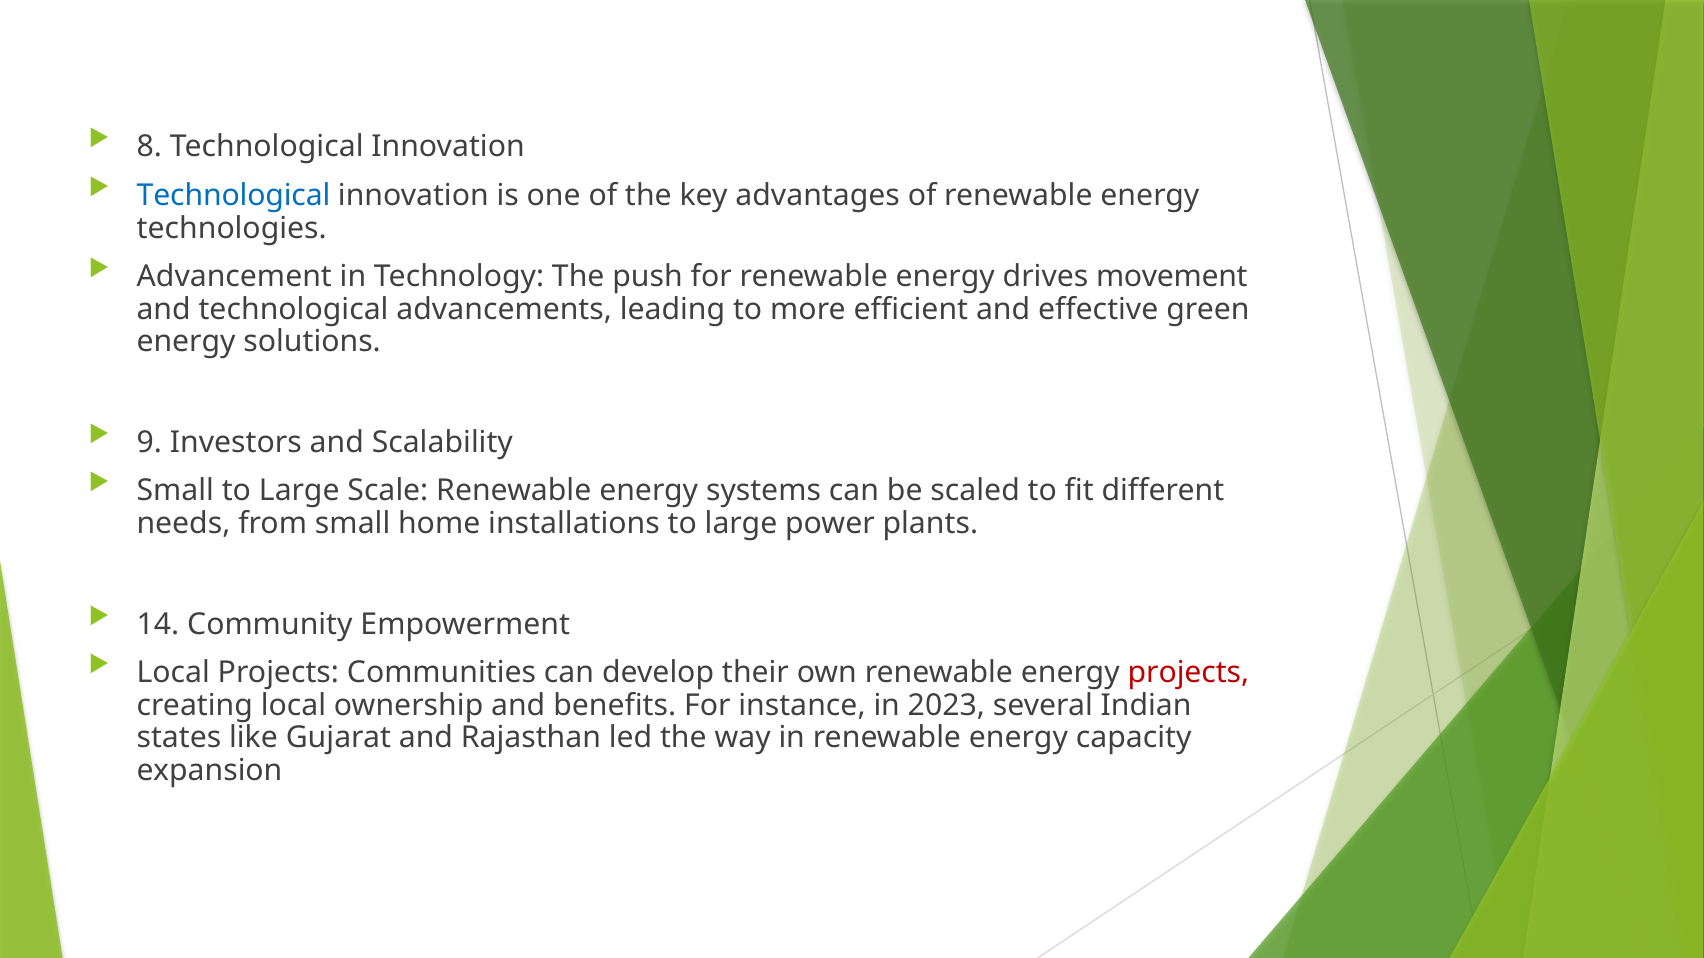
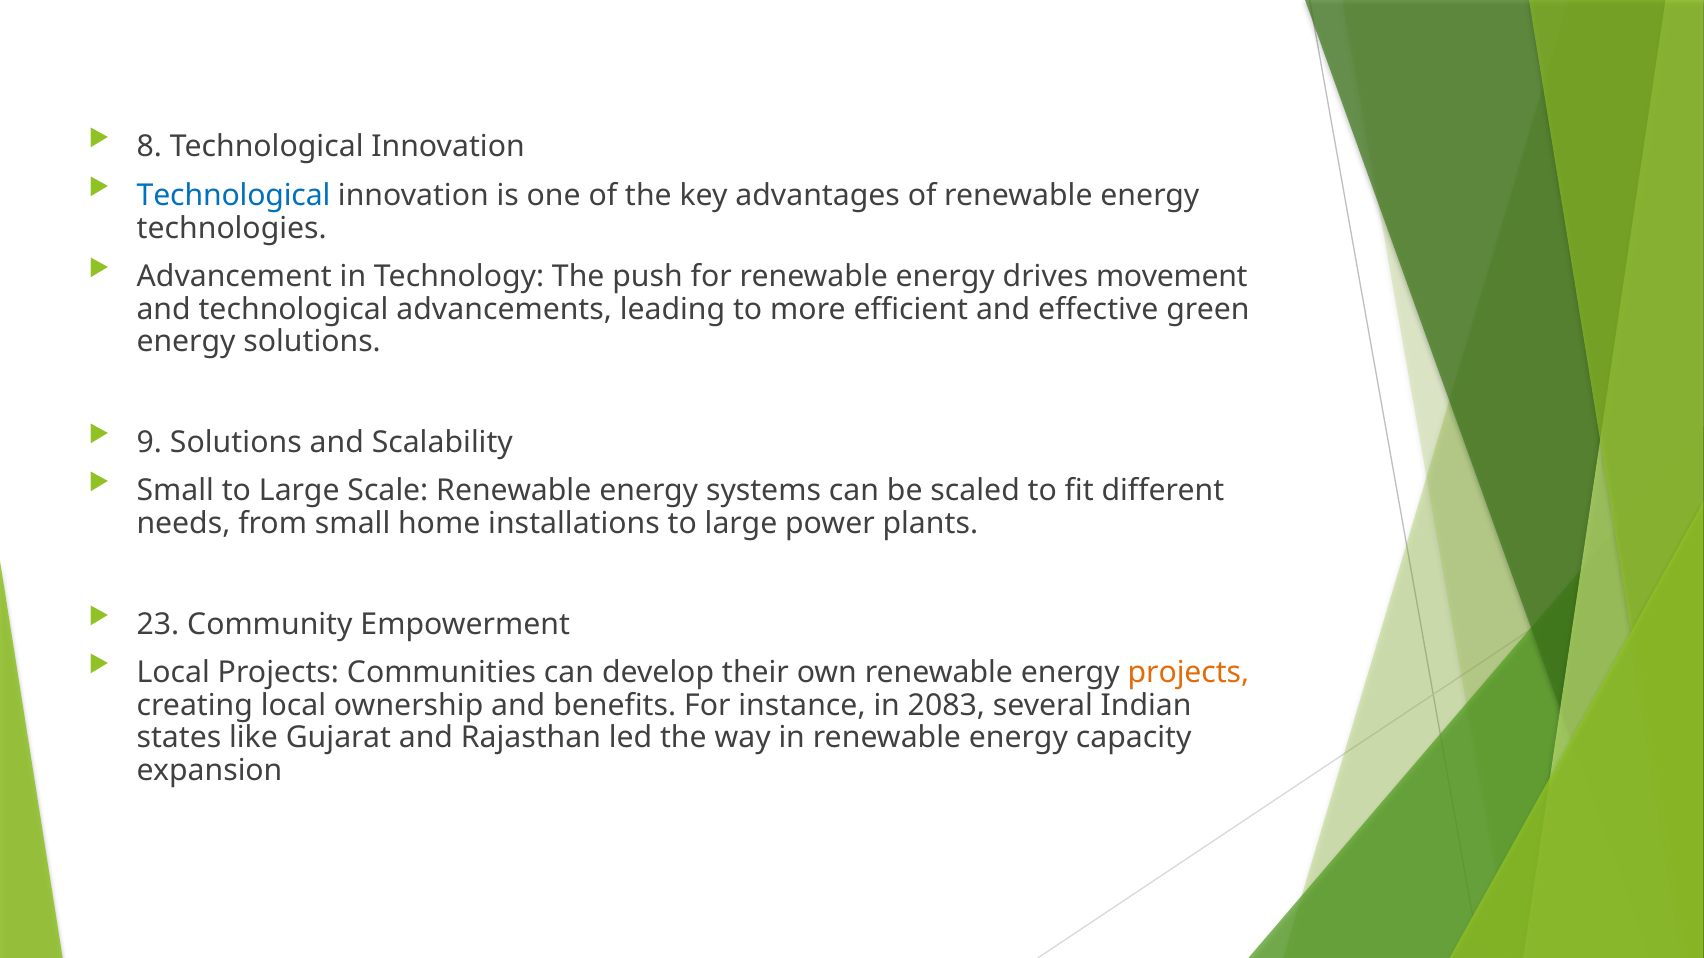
9 Investors: Investors -> Solutions (236, 443)
14: 14 -> 23 (158, 625)
projects colour: red -> orange (1188, 673)
2023: 2023 -> 2083 (946, 706)
